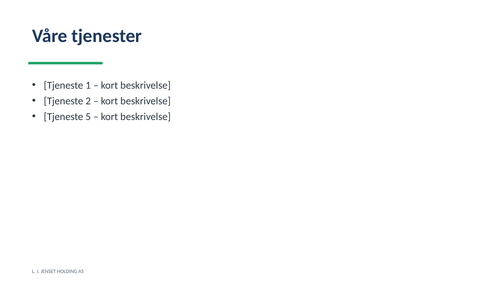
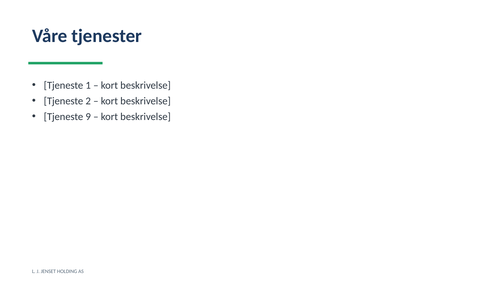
5: 5 -> 9 (88, 117)
